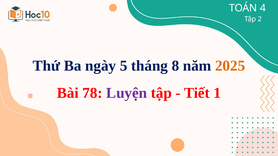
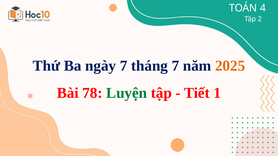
ngày 5: 5 -> 7 (124, 66)
tháng 8: 8 -> 7 (175, 66)
Luyện colour: purple -> green (127, 93)
